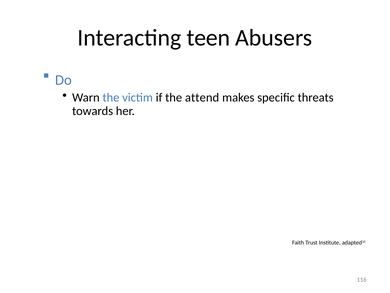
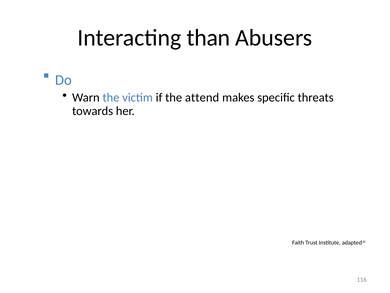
teen: teen -> than (208, 38)
